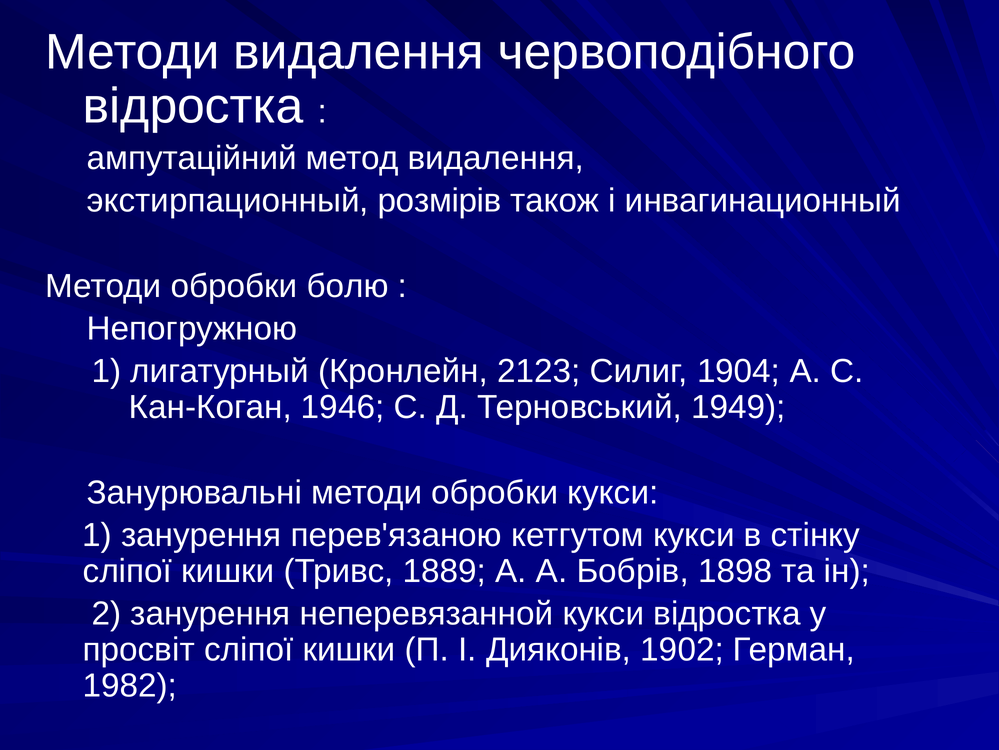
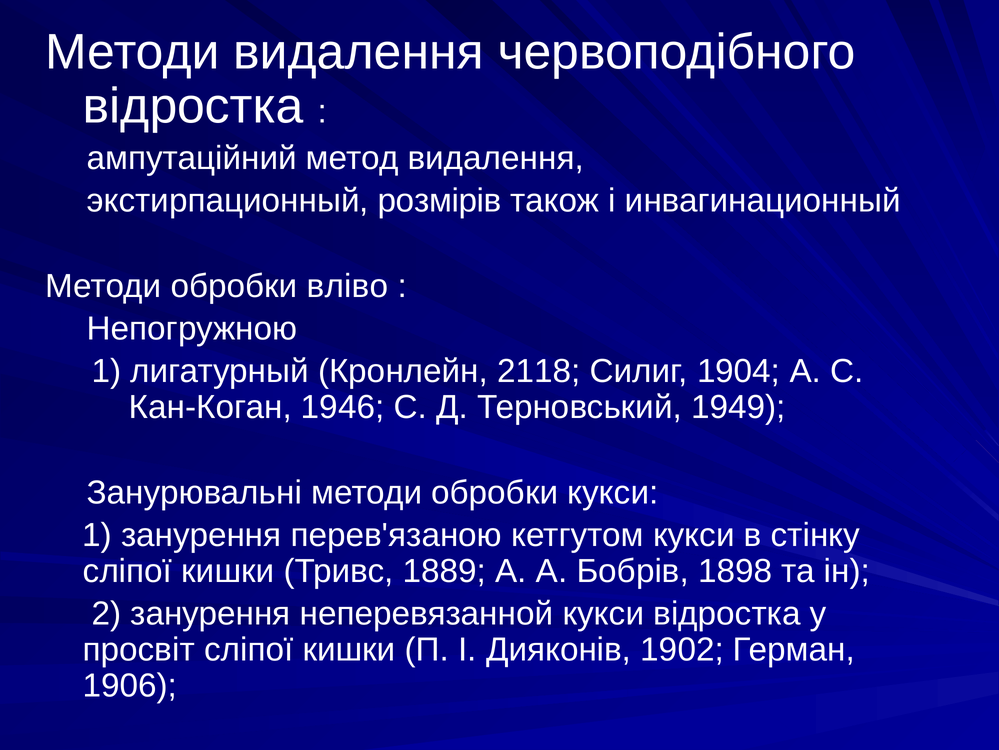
болю: болю -> вліво (348, 286)
2123: 2123 -> 2118 (539, 371)
1982: 1982 -> 1906 (130, 685)
